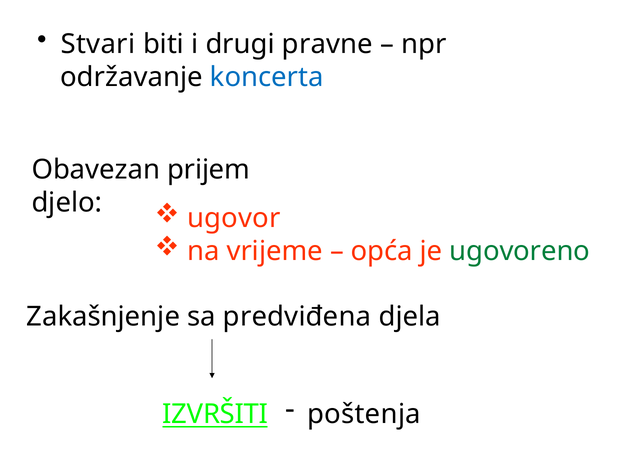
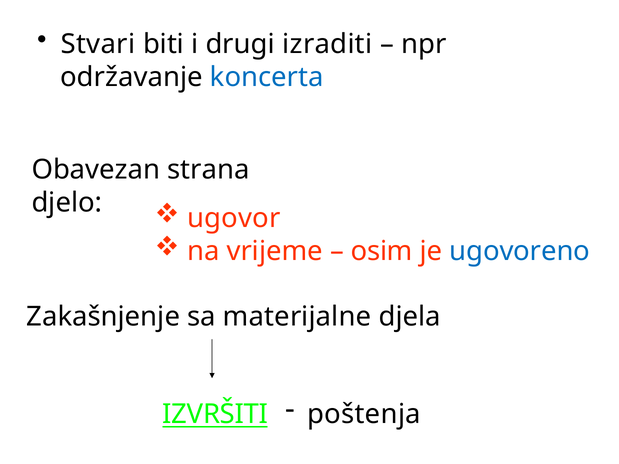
pravne: pravne -> izraditi (327, 44)
prijem: prijem -> strana (208, 170)
opća: opća -> osim (382, 251)
ugovoreno colour: green -> blue (520, 251)
predviđena: predviđena -> materijalne (297, 317)
